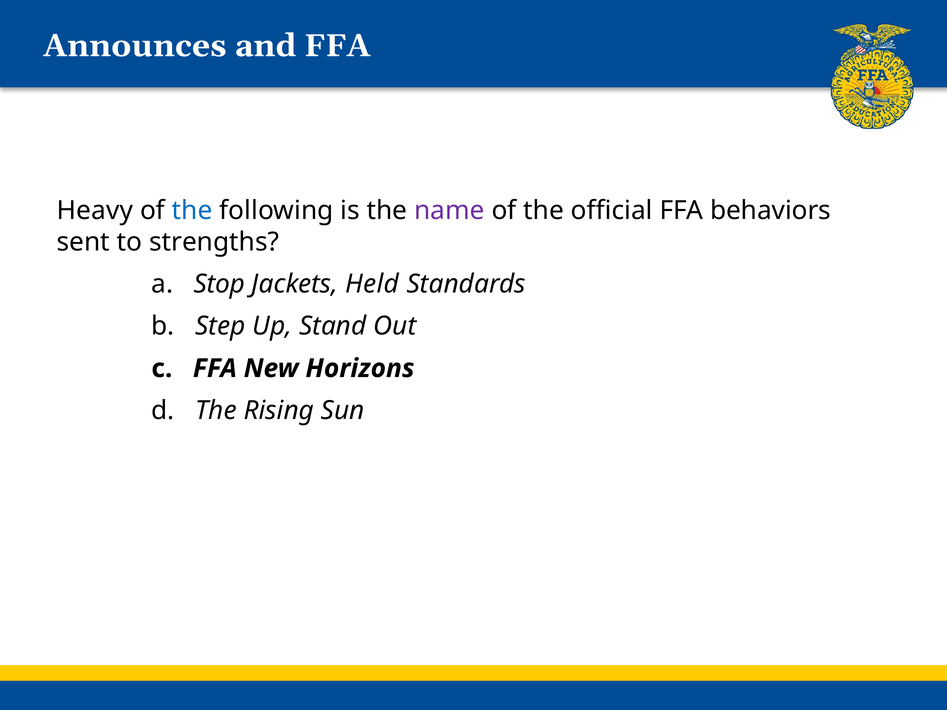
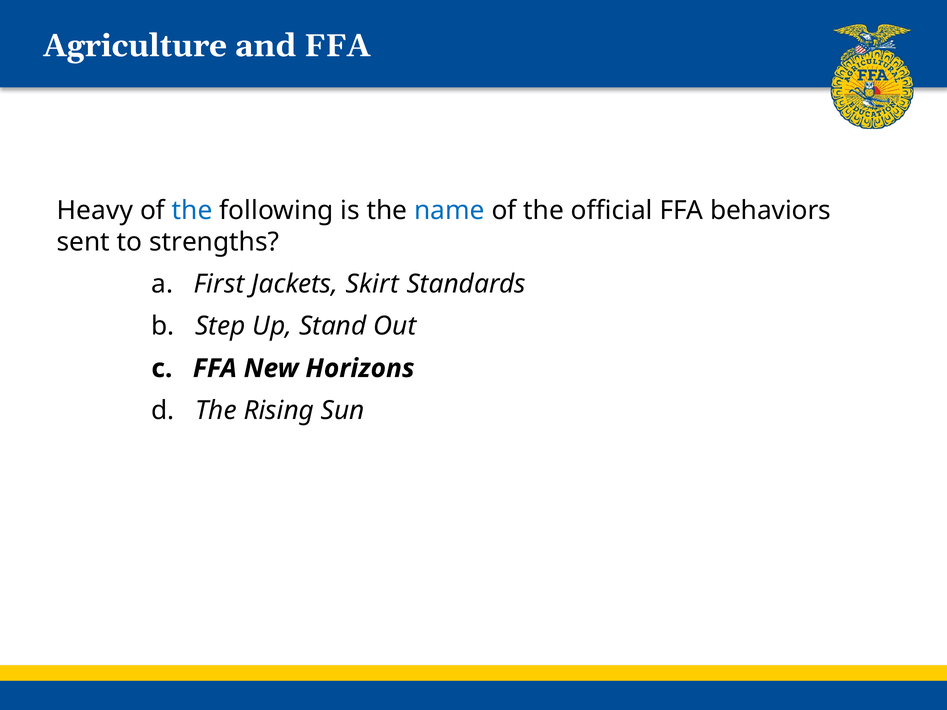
Announces: Announces -> Agriculture (135, 46)
name colour: purple -> blue (449, 211)
Stop: Stop -> First (219, 284)
Held: Held -> Skirt (372, 284)
